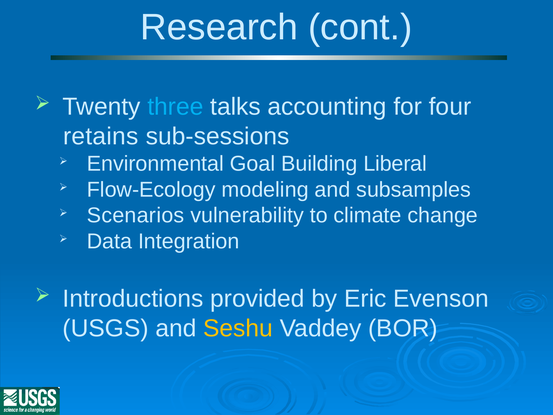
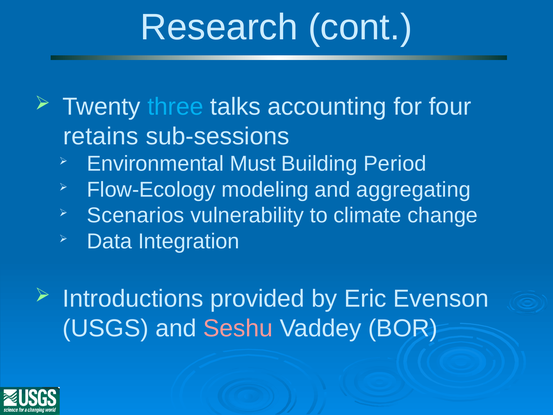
Goal: Goal -> Must (253, 164)
Liberal: Liberal -> Period (395, 164)
subsamples: subsamples -> aggregating (414, 190)
Seshu colour: yellow -> pink (238, 328)
